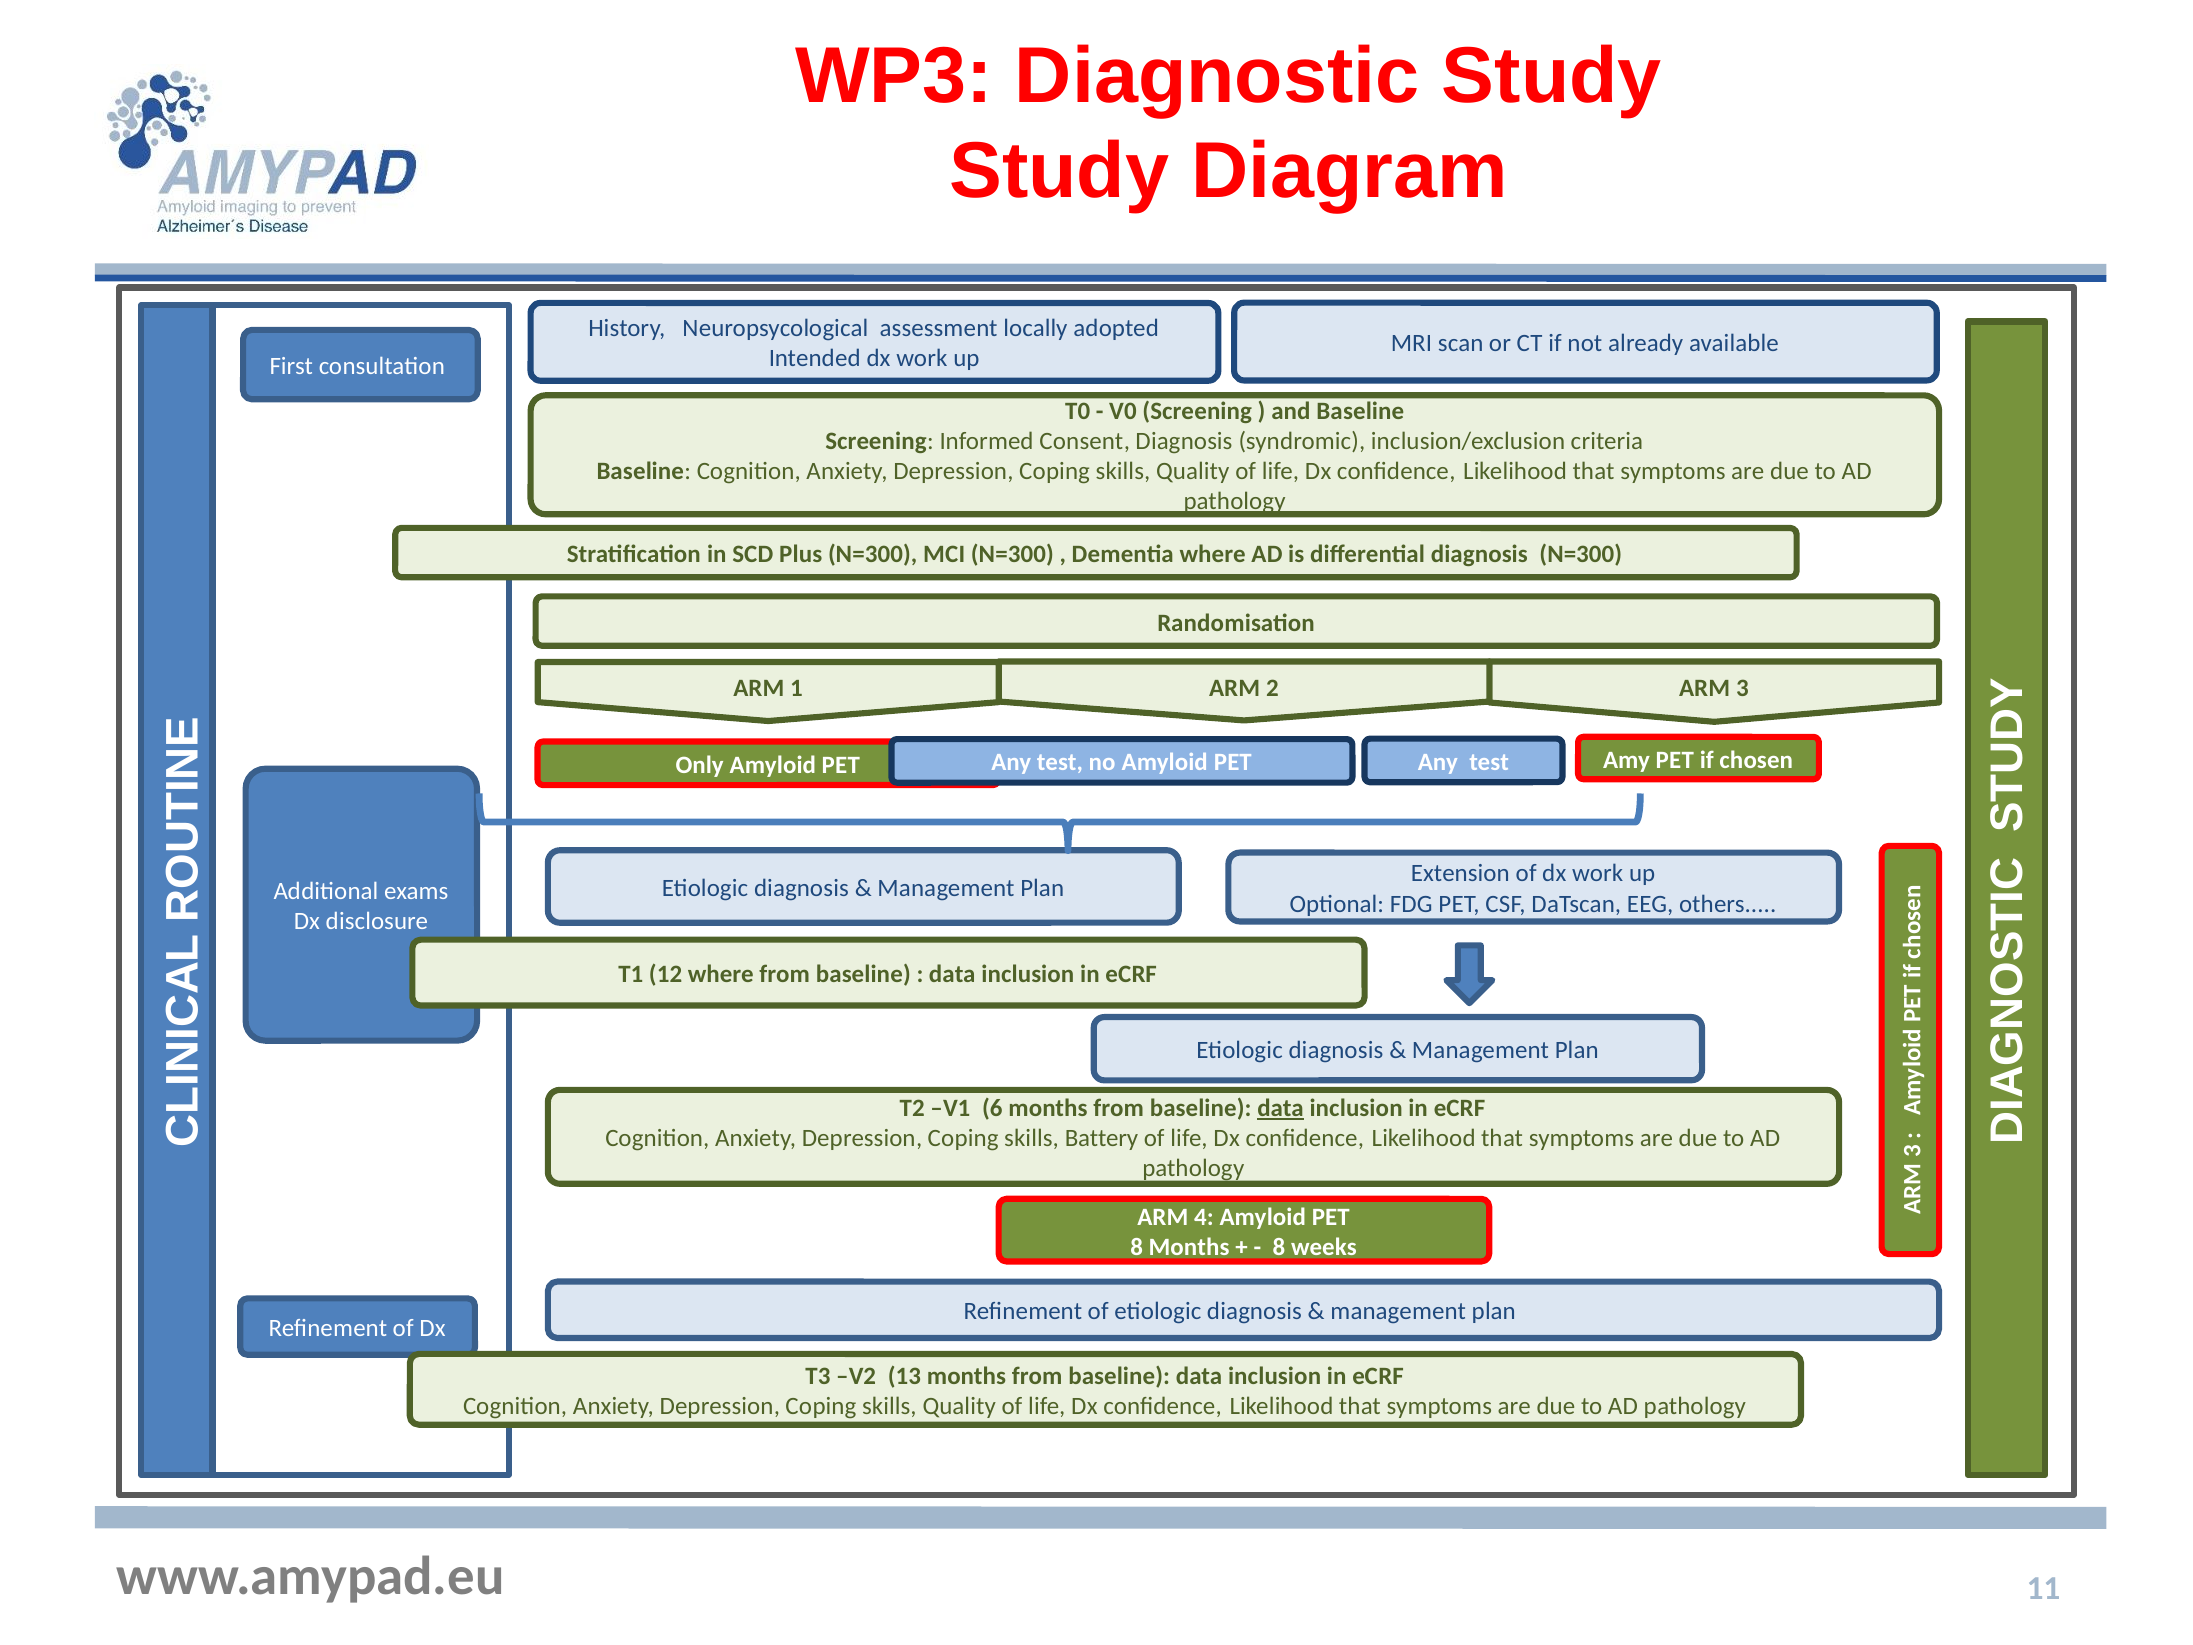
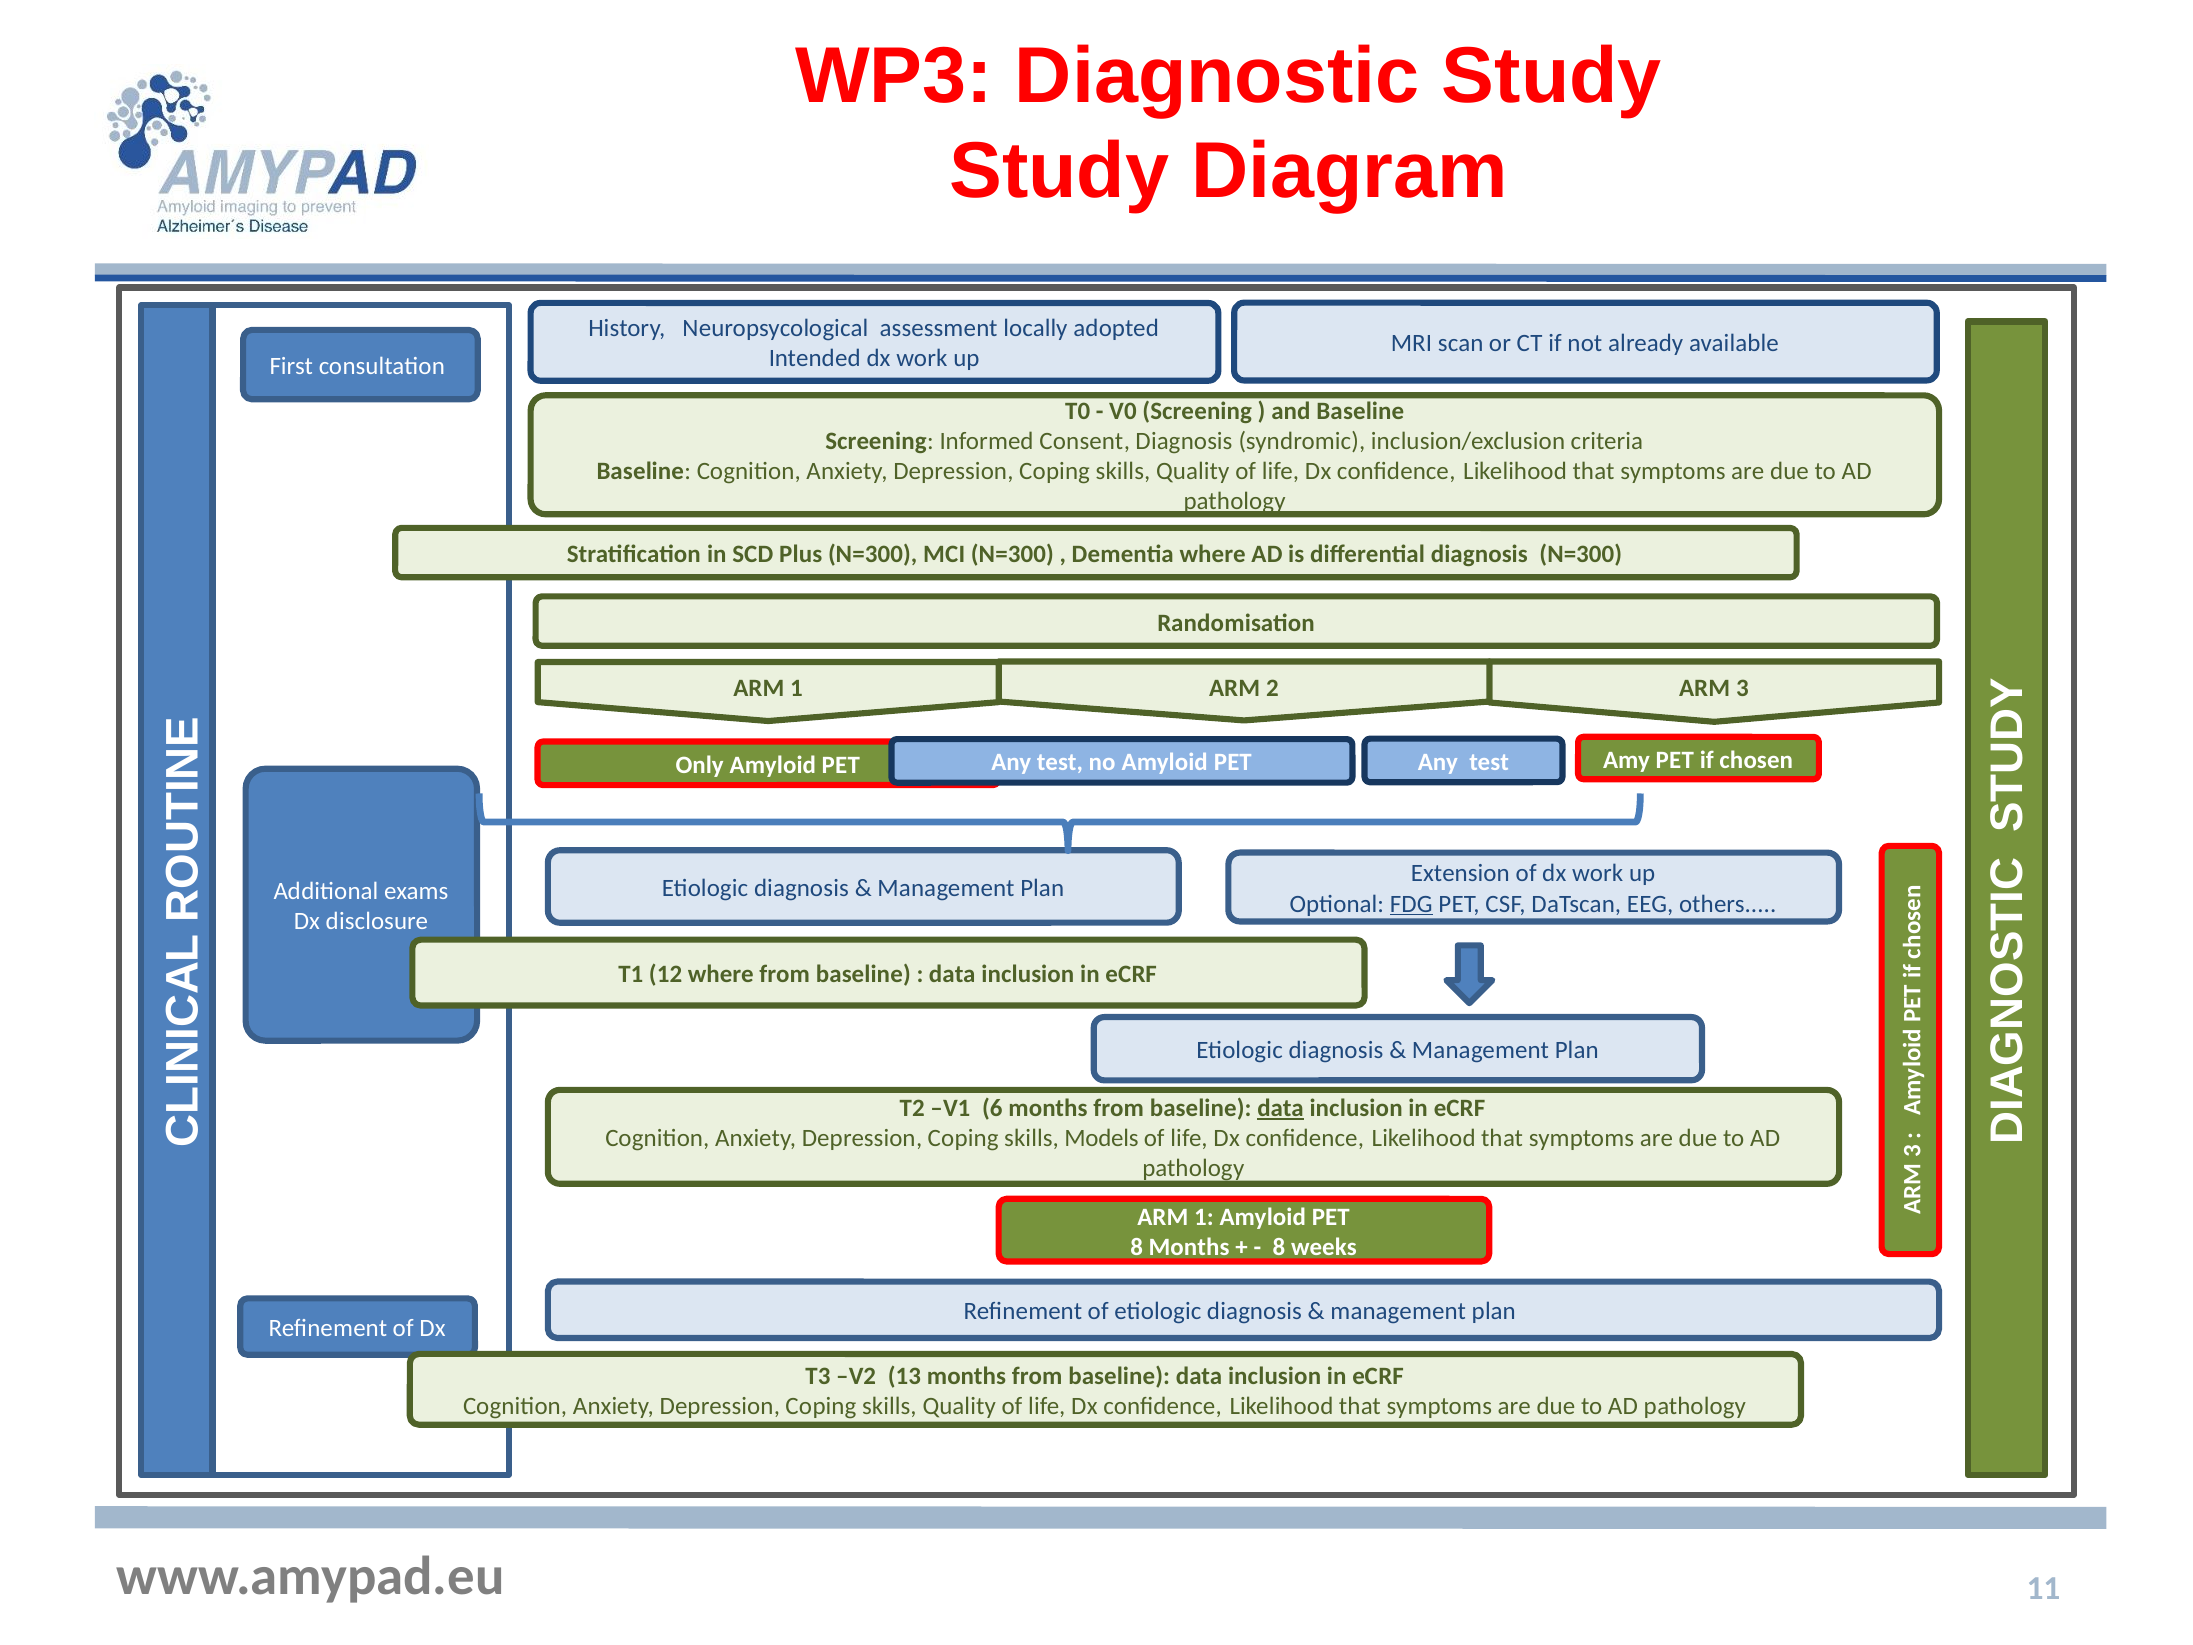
FDG underline: none -> present (1411, 904)
Battery: Battery -> Models (1102, 1138)
4: 4 -> 1 (1204, 1217)
